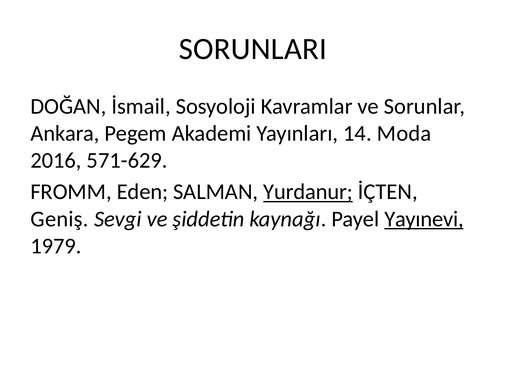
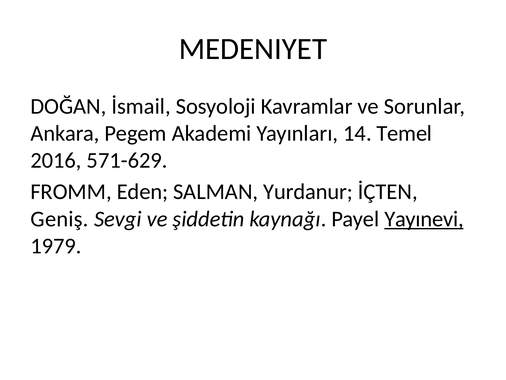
SORUNLARI: SORUNLARI -> MEDENIYET (253, 49)
Moda: Moda -> Temel (404, 133)
Yurdanur underline: present -> none (308, 192)
